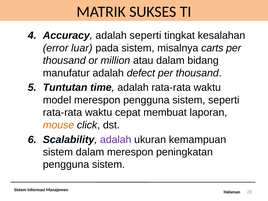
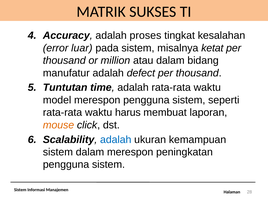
adalah seperti: seperti -> proses (145, 36)
carts: carts -> ketat (212, 48)
cepat: cepat -> harus (128, 113)
adalah colour: purple -> blue (116, 140)
